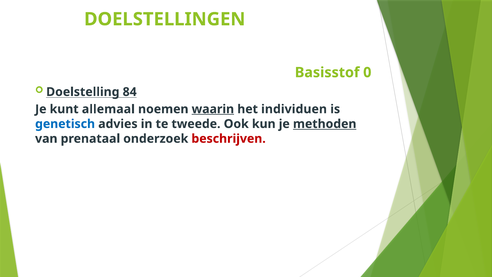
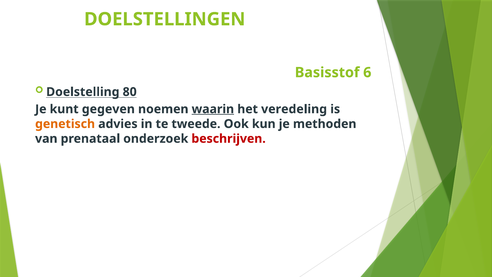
Basisstof 0: 0 -> 6 (367, 72)
84: 84 -> 80 (130, 92)
allemaal: allemaal -> gegeven (108, 109)
individuen: individuen -> veredeling (294, 109)
genetisch colour: blue -> orange (65, 124)
methoden underline: present -> none (325, 124)
